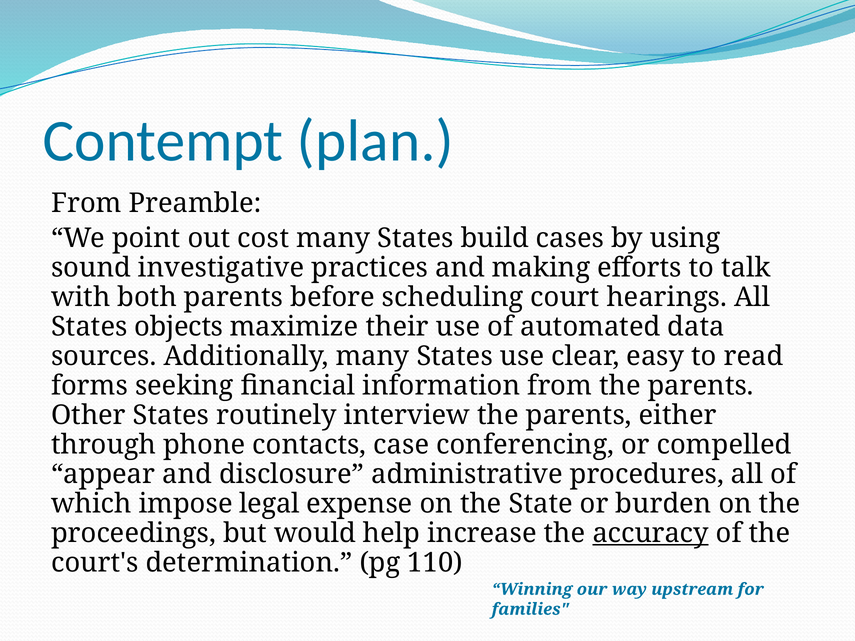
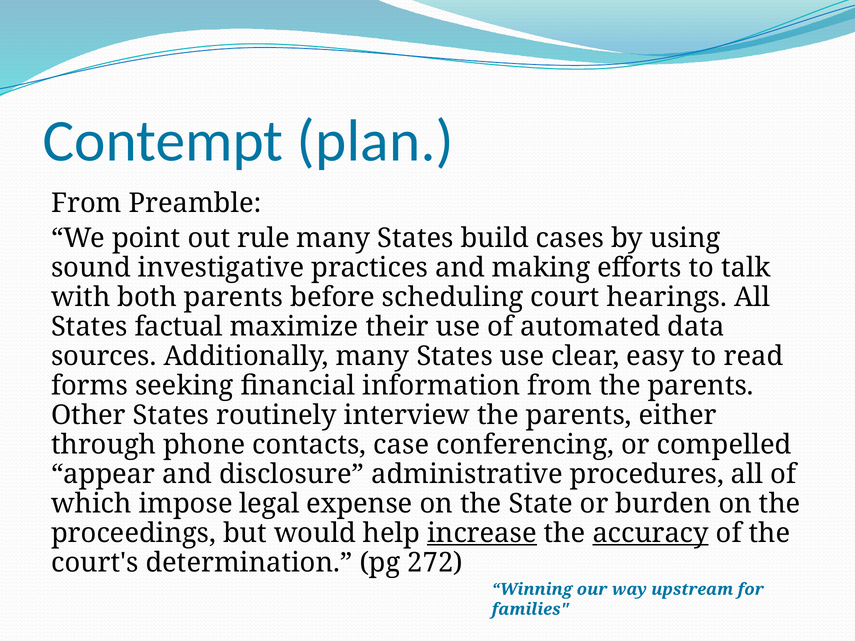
cost: cost -> rule (263, 238)
objects: objects -> factual (179, 327)
increase underline: none -> present (482, 533)
110: 110 -> 272 (435, 563)
